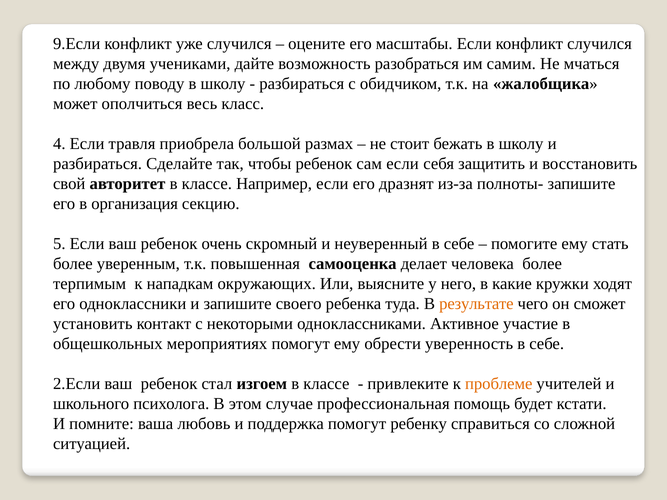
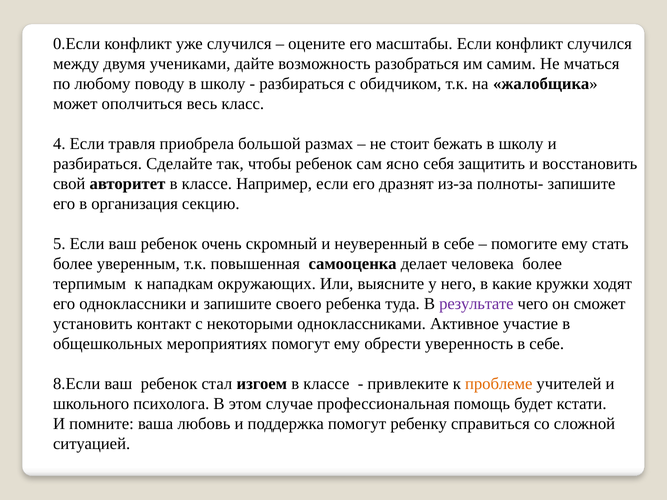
9.Если: 9.Если -> 0.Если (77, 44)
сам если: если -> ясно (403, 164)
результате colour: orange -> purple (476, 304)
2.Если: 2.Если -> 8.Если (77, 384)
